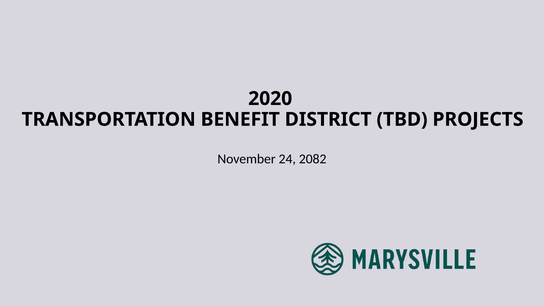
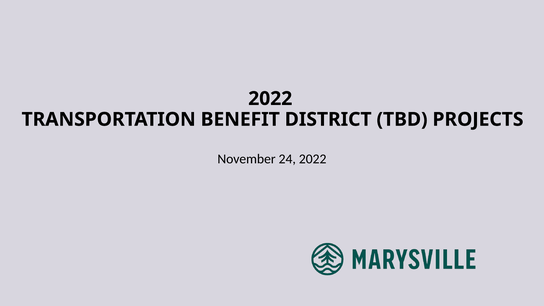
2020: 2020 -> 2022 (270, 99)
24 2082: 2082 -> 2022 (313, 159)
